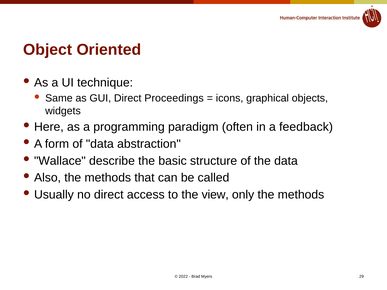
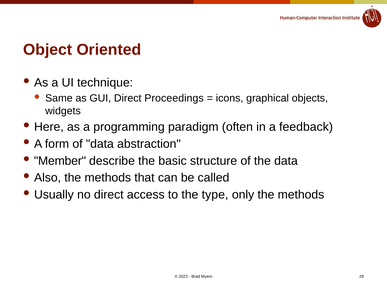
Wallace: Wallace -> Member (60, 161)
view: view -> type (215, 195)
